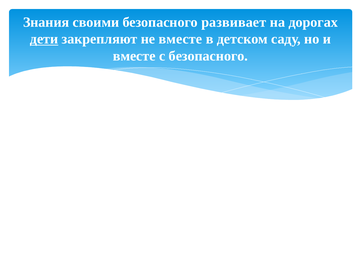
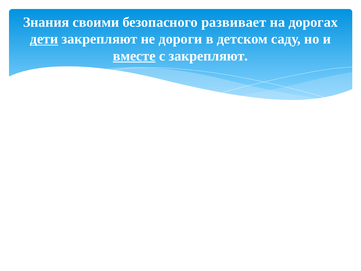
не вместе: вместе -> дороги (180, 39)
вместе underline: none -> present (134, 56)
с безопасного: безопасного -> закрепляют (208, 56)
